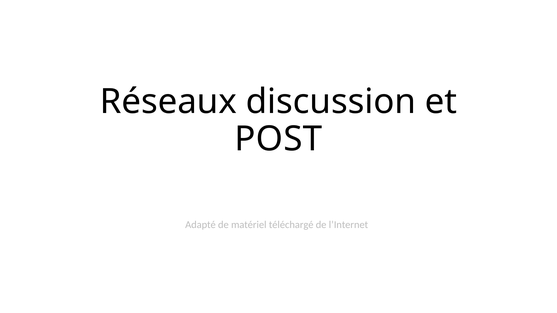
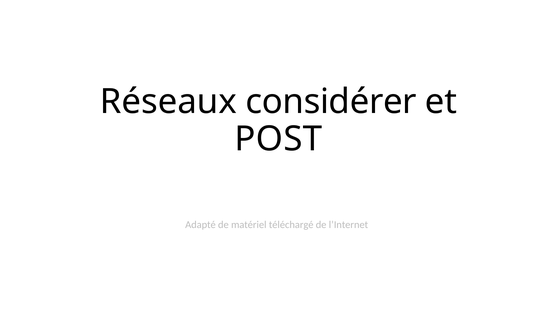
discussion: discussion -> considérer (331, 102)
